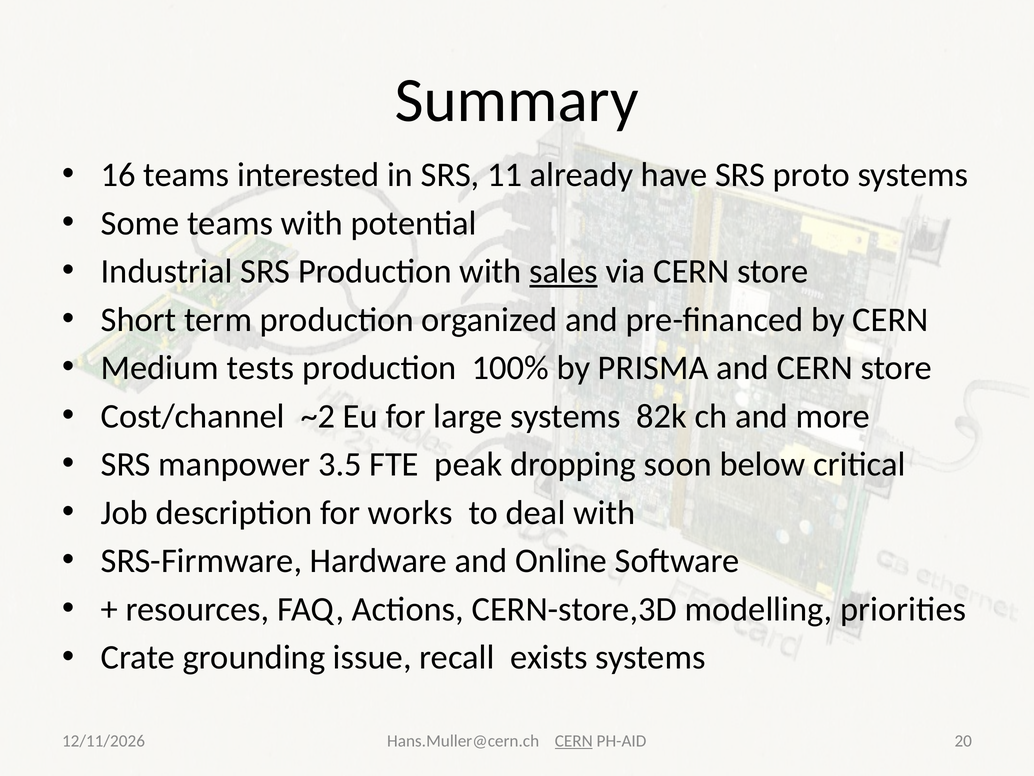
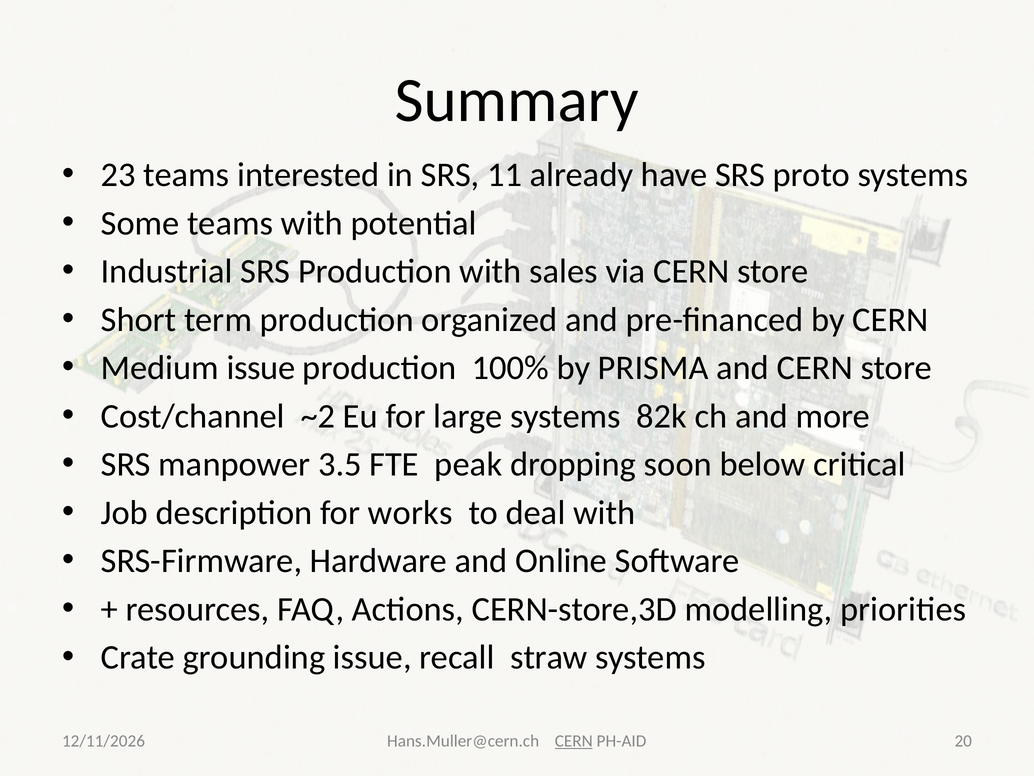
16: 16 -> 23 (118, 175)
sales underline: present -> none (564, 271)
Medium tests: tests -> issue (261, 368)
exists: exists -> straw (549, 657)
